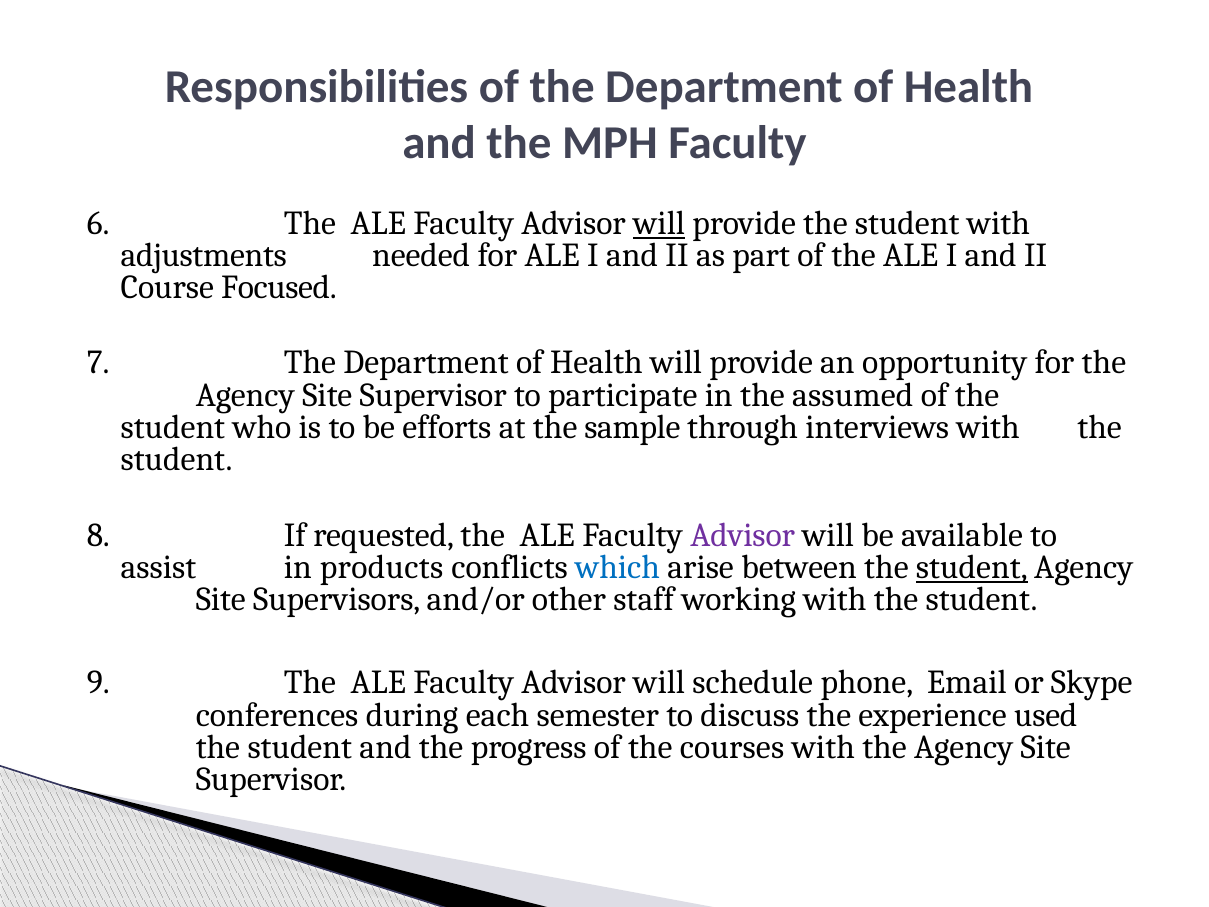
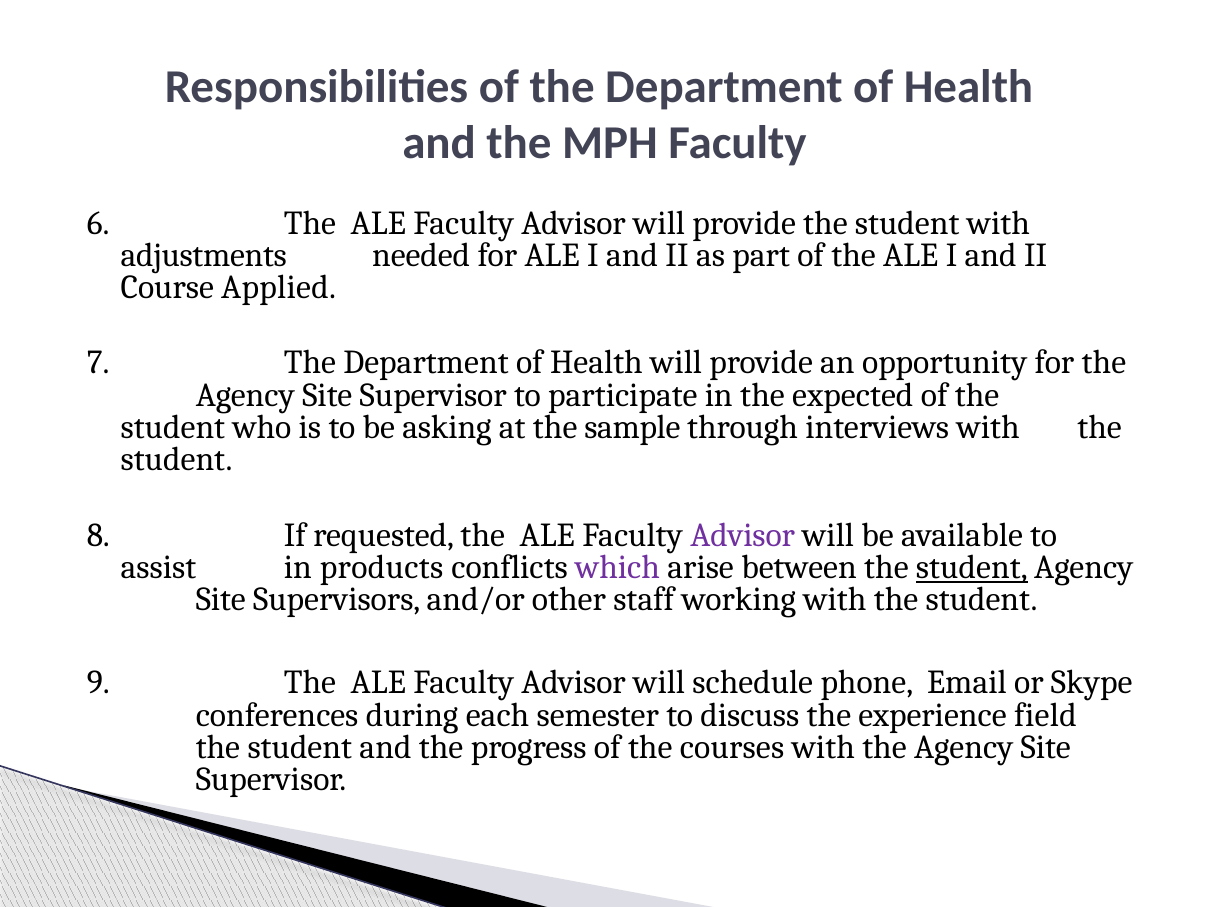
will underline: present -> none (659, 223)
Focused: Focused -> Applied (279, 288)
assumed: assumed -> expected (853, 395)
efforts: efforts -> asking (447, 427)
which colour: blue -> purple (618, 567)
used: used -> field (1045, 715)
